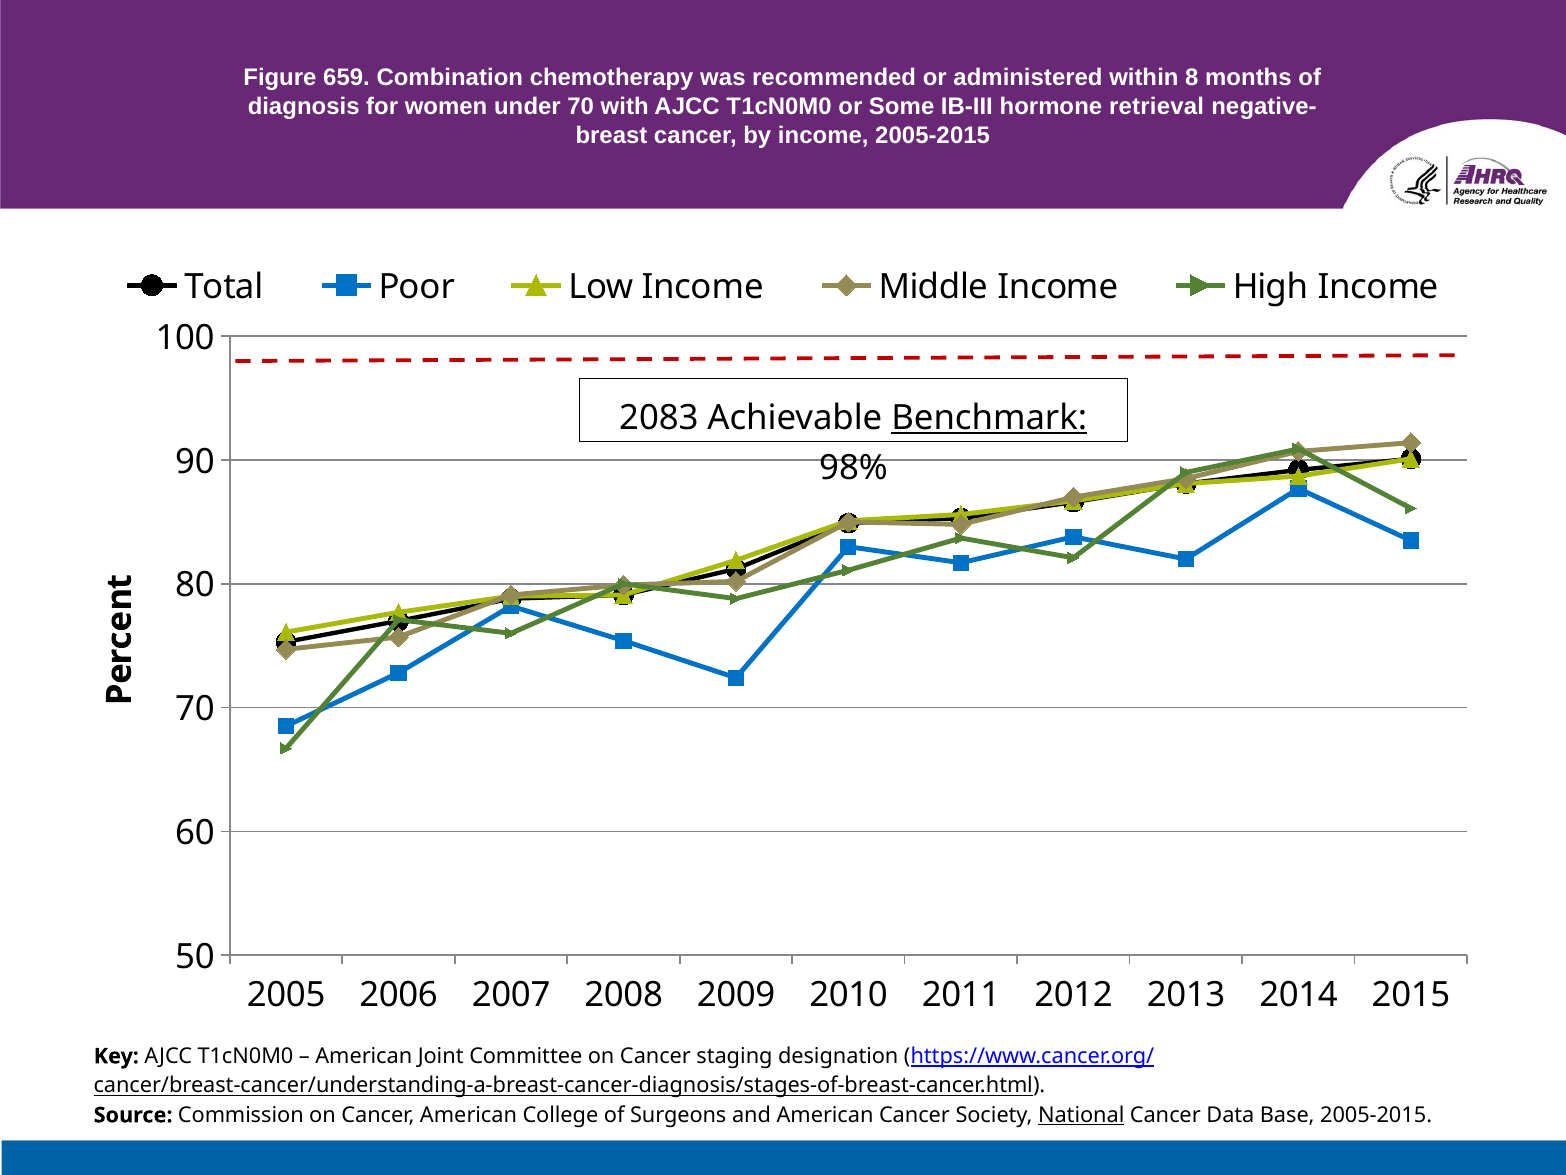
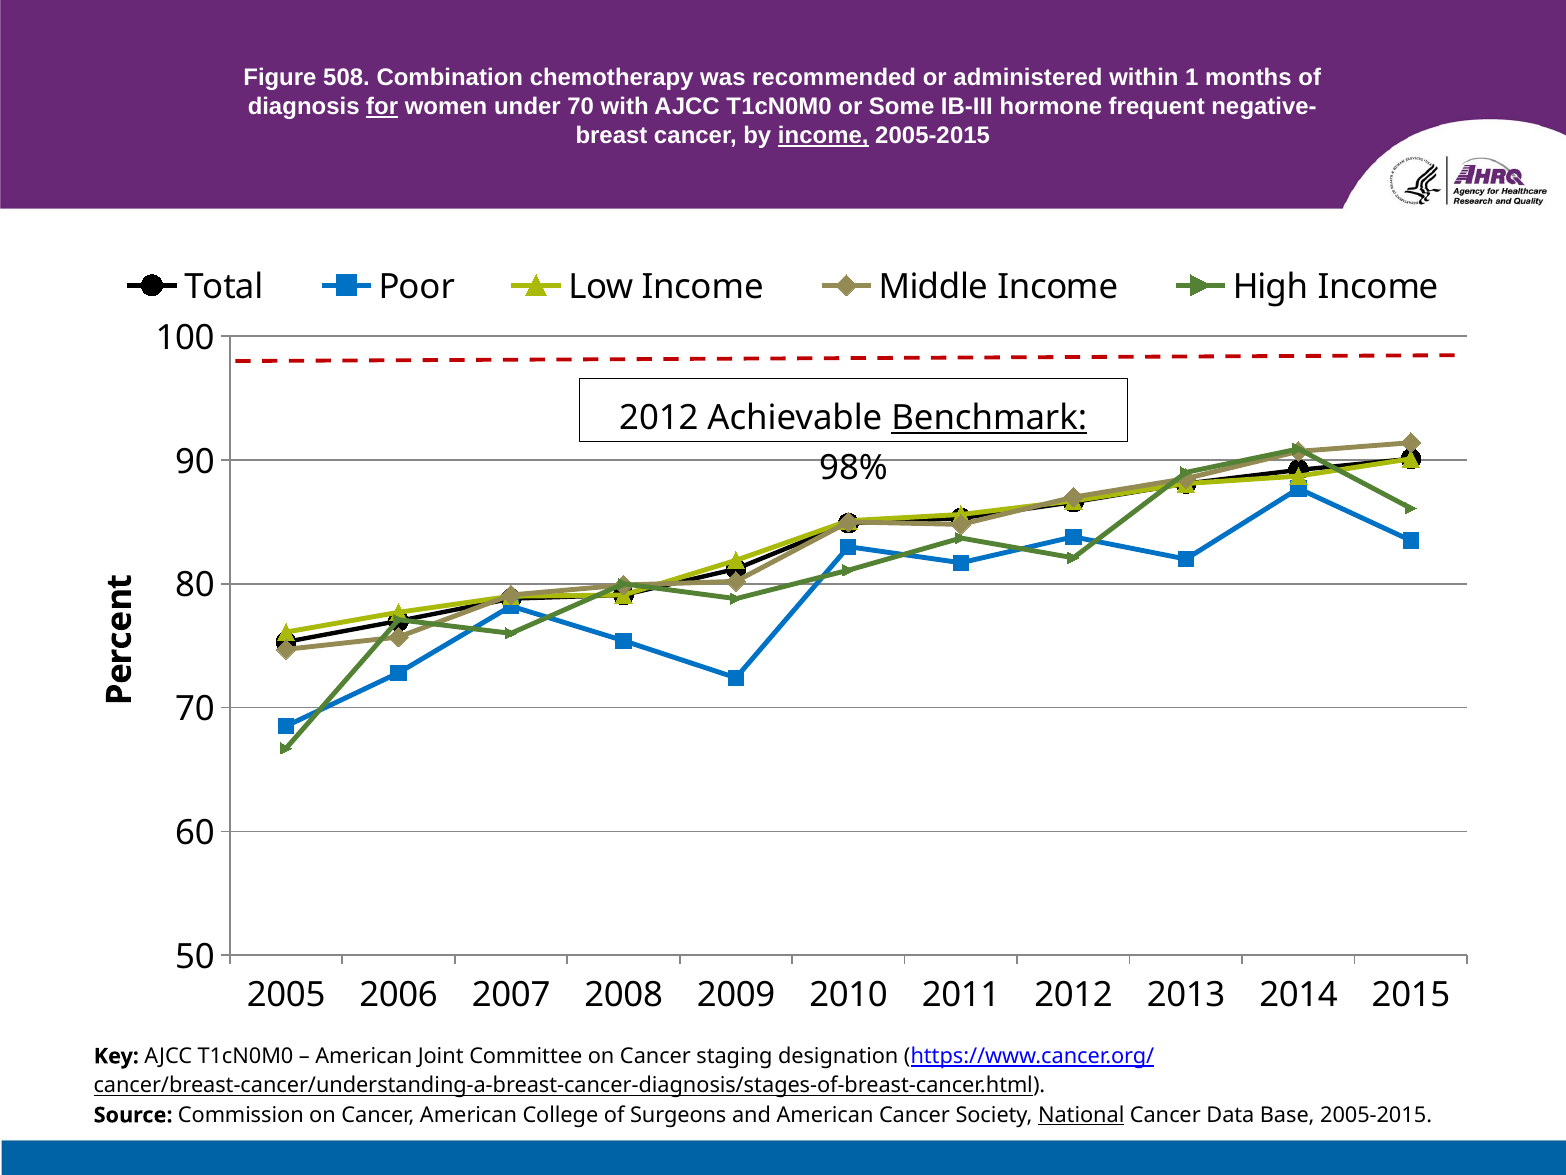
659: 659 -> 508 (347, 78)
8: 8 -> 1 (1192, 78)
for underline: none -> present (382, 107)
retrieval: retrieval -> frequent (1157, 107)
income underline: none -> present (823, 135)
2083: 2083 -> 2012 (659, 418)
